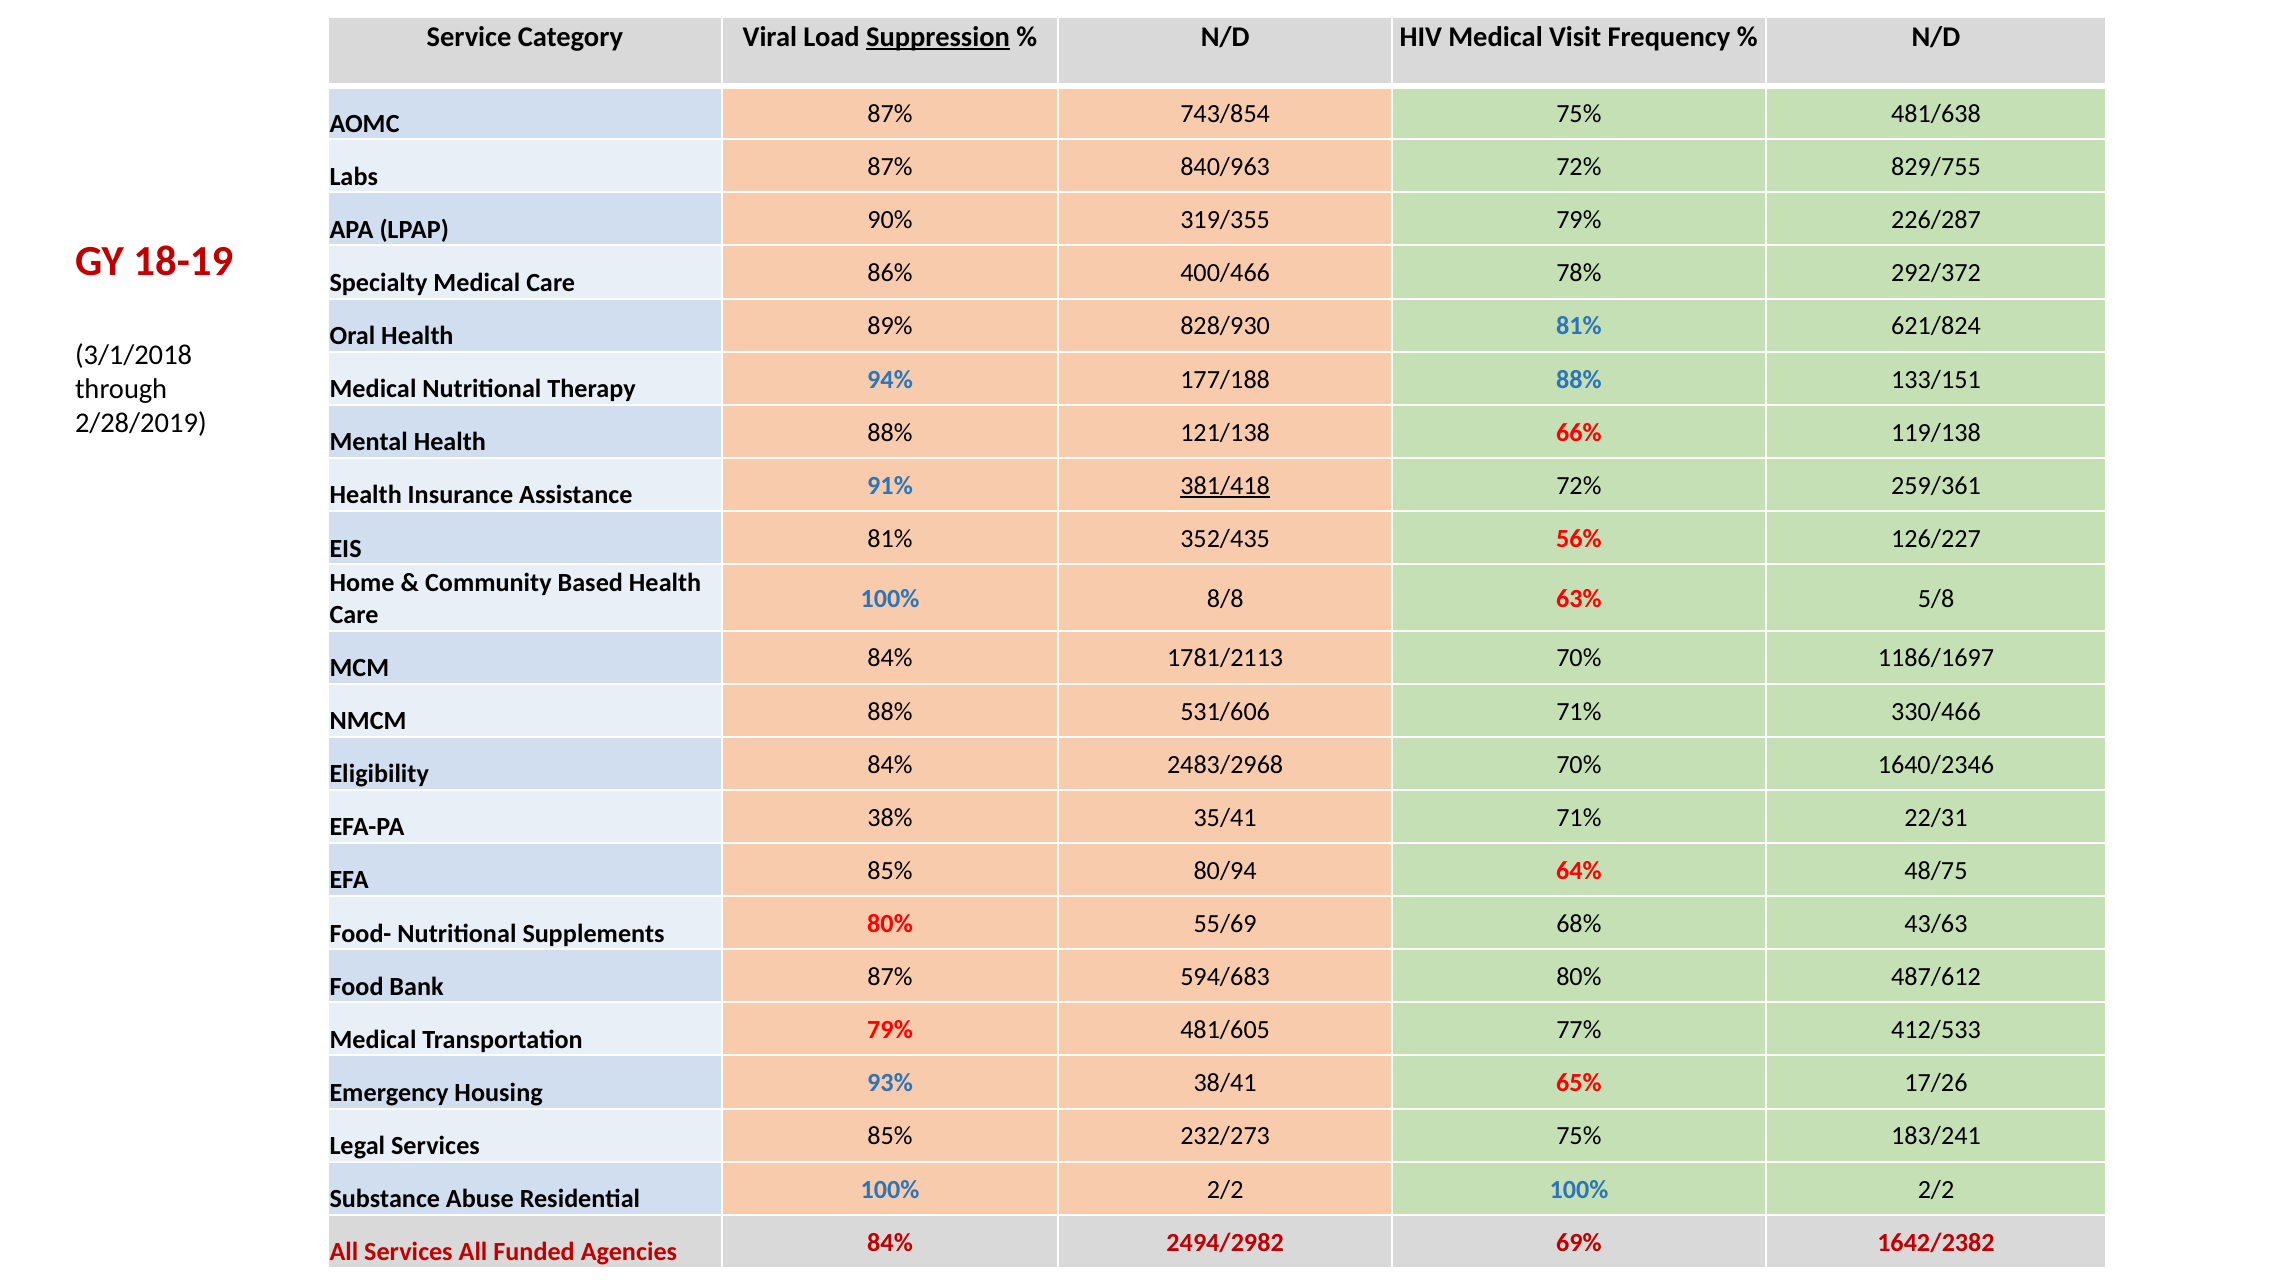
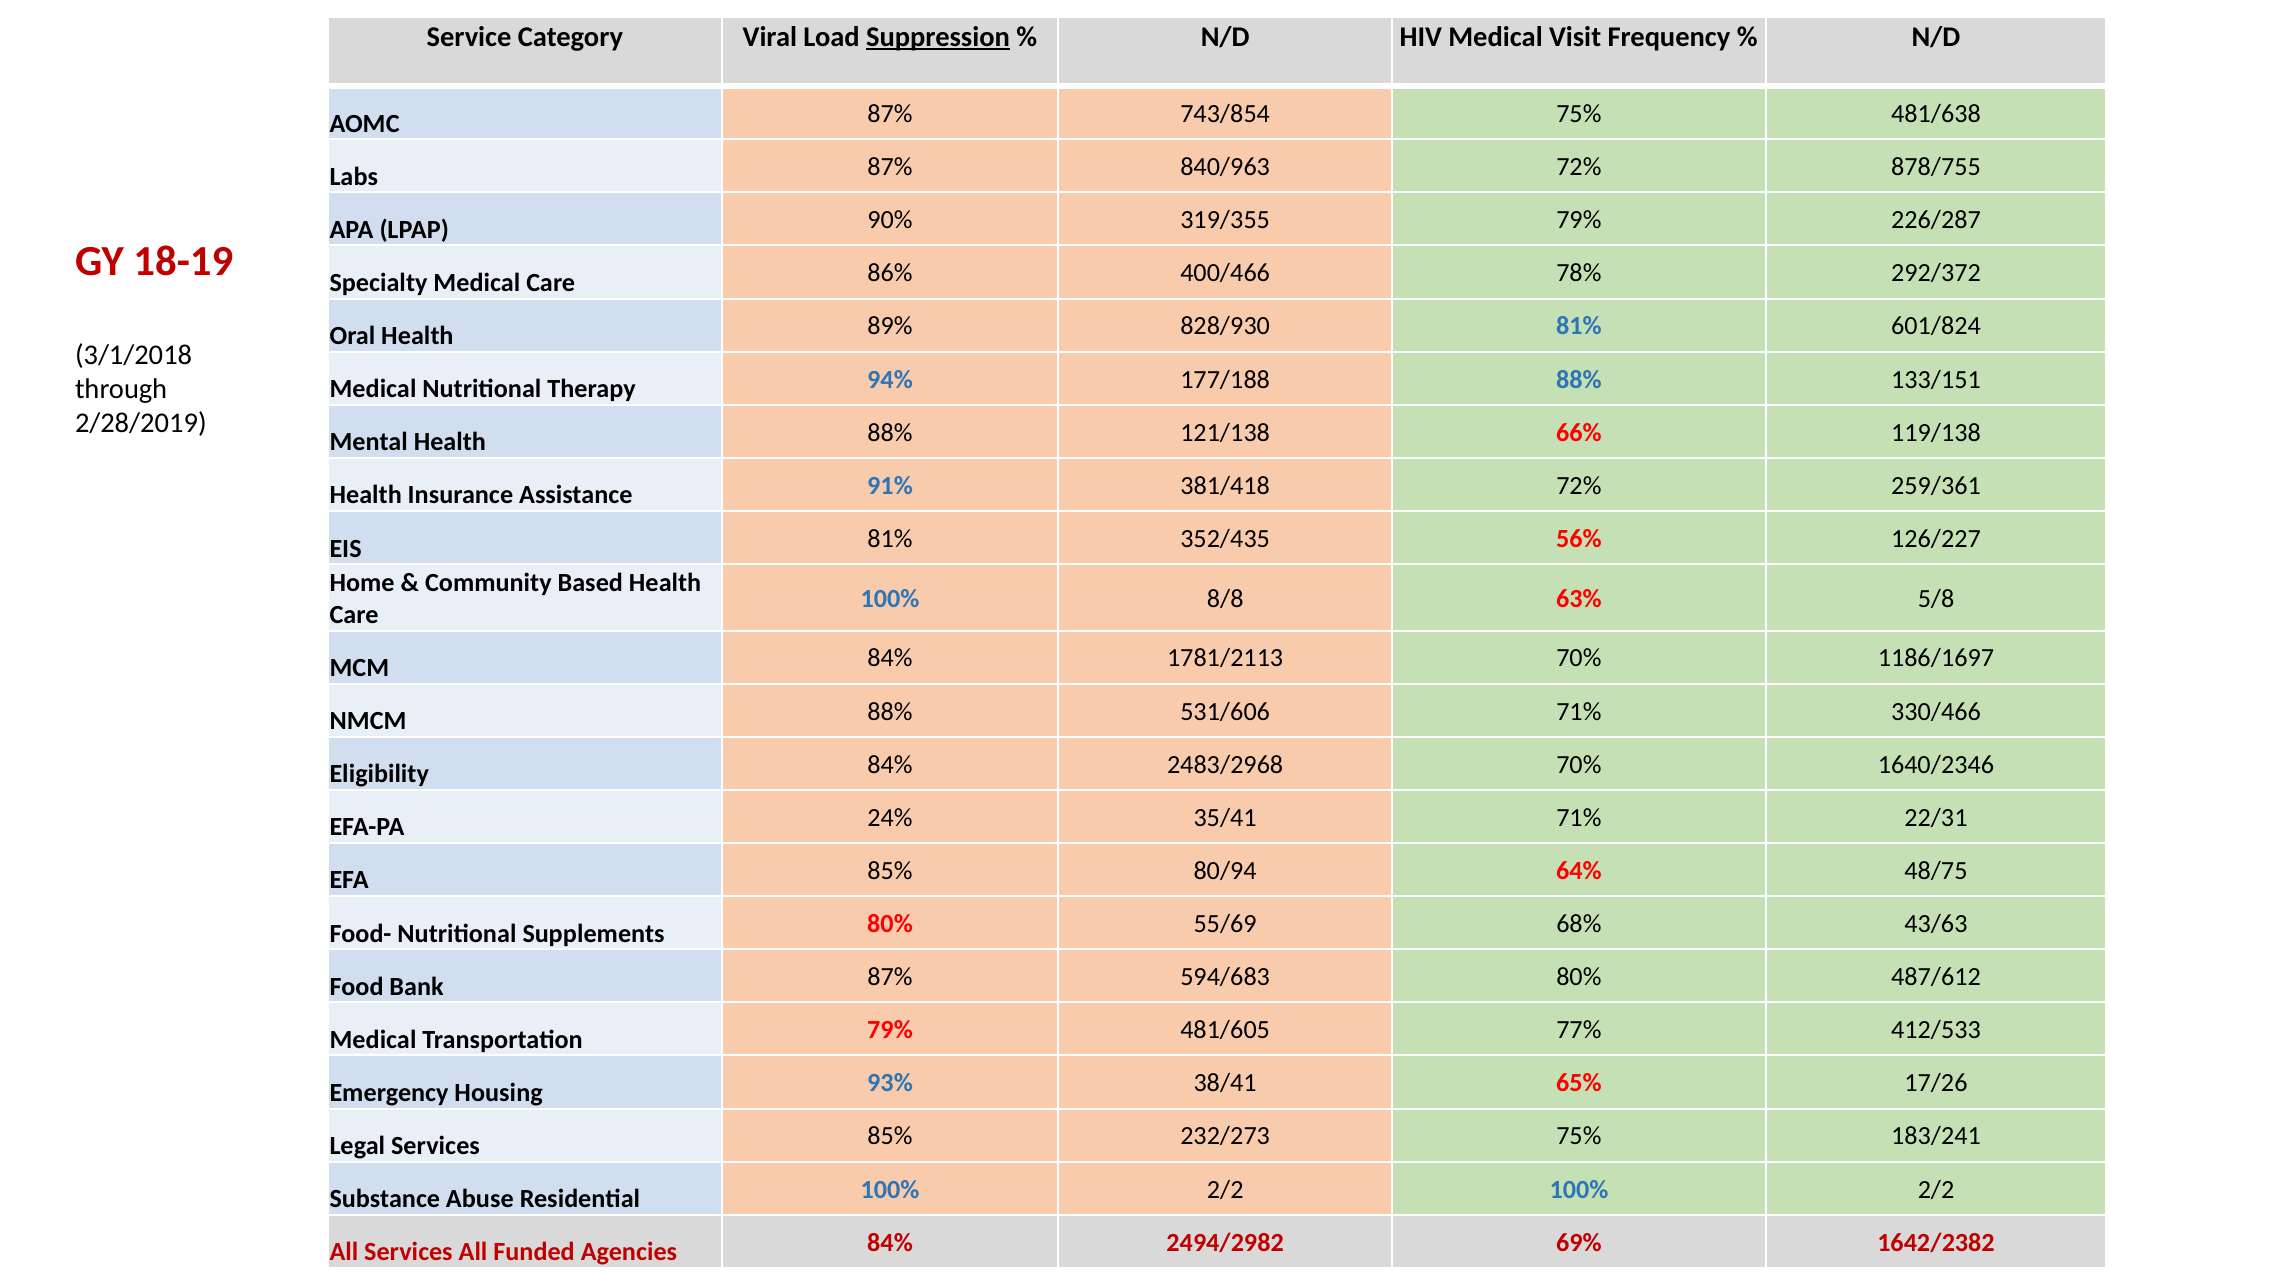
829/755: 829/755 -> 878/755 (1936, 167)
621/824: 621/824 -> 601/824 (1936, 326)
381/418 underline: present -> none (1225, 486)
38%: 38% -> 24% (890, 818)
